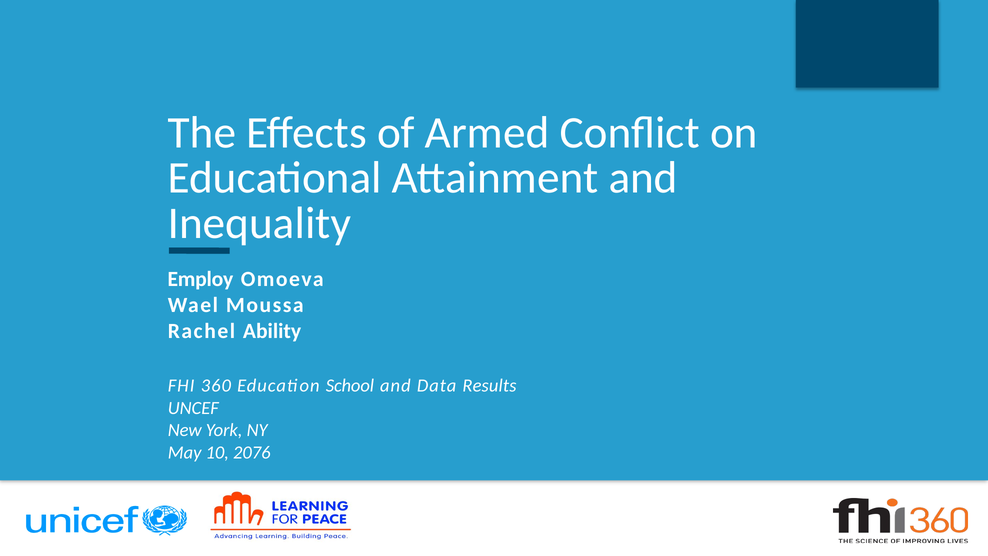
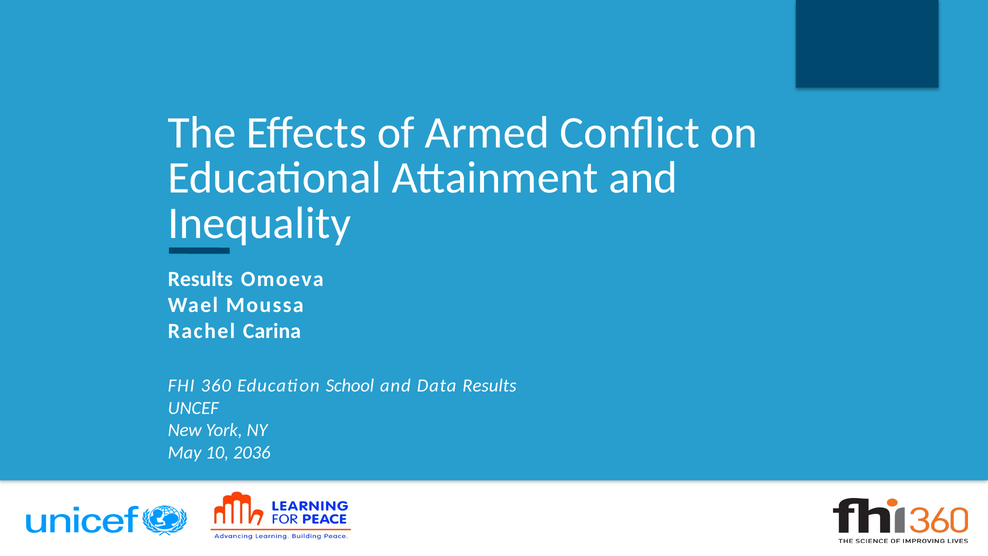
Employ: Employ -> Results (200, 279)
Ability: Ability -> Carina (272, 331)
2076: 2076 -> 2036 (252, 452)
